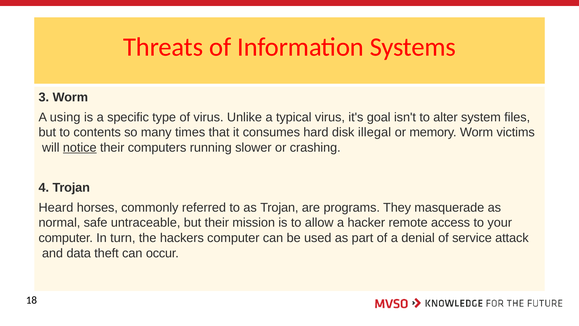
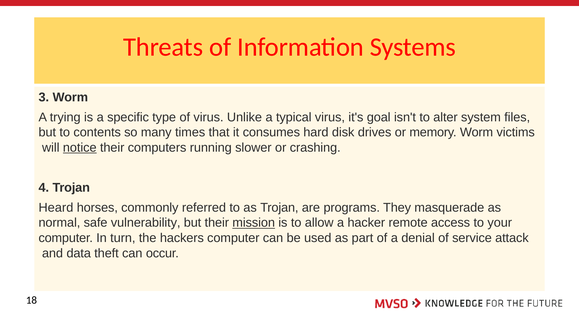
using: using -> trying (65, 117)
illegal: illegal -> drives (375, 132)
untraceable: untraceable -> vulnerability (146, 223)
mission underline: none -> present (254, 223)
